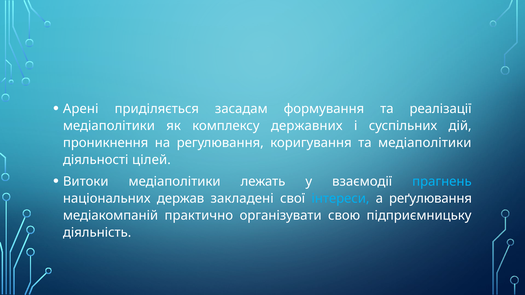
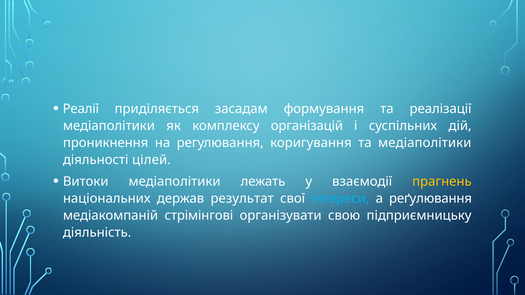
Арені: Арені -> Реалії (81, 109)
державних: державних -> організацій (307, 126)
прагнень colour: light blue -> yellow (442, 182)
закладені: закладені -> результат (242, 199)
практично: практично -> стрімінгові (199, 216)
